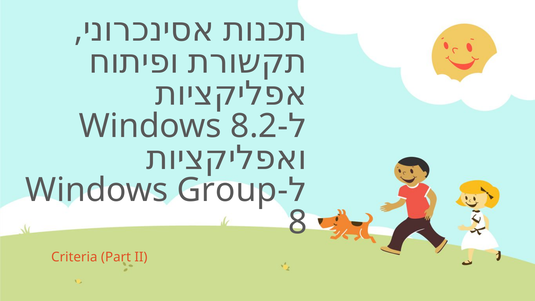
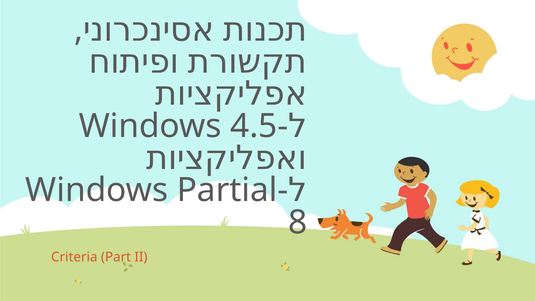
8.2: 8.2 -> 4.5 (254, 126)
Group: Group -> Partial (227, 190)
